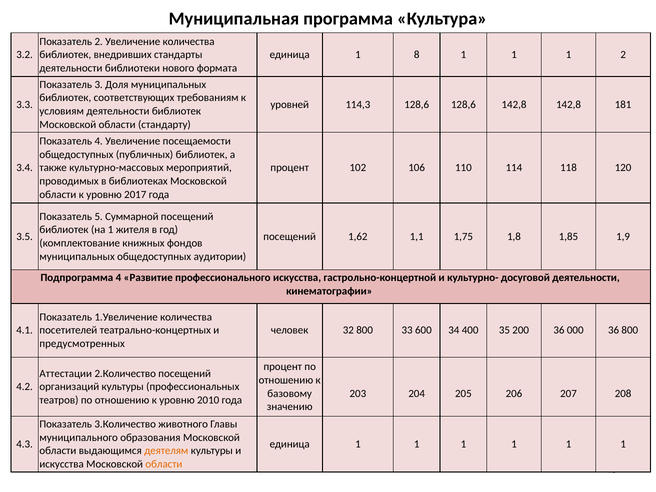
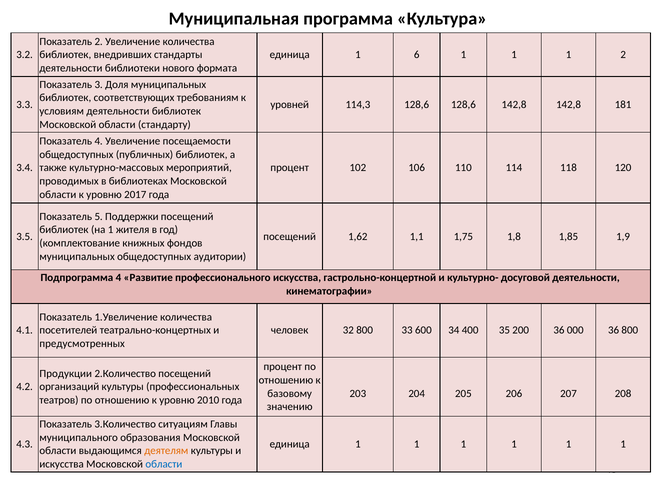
8: 8 -> 6 (417, 55)
Суммарной: Суммарной -> Поддержки (132, 216)
Аттестации: Аттестации -> Продукции (66, 373)
животного: животного -> ситуациям (183, 424)
области colour: orange -> blue (164, 464)
